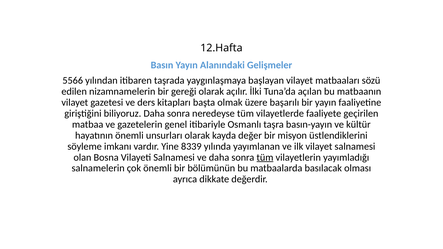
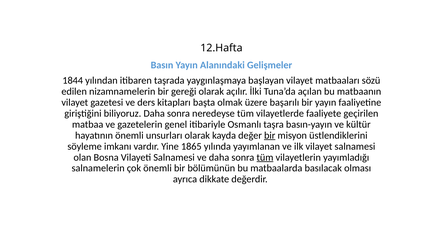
5566: 5566 -> 1844 (73, 81)
bir underline: none -> present (270, 136)
8339: 8339 -> 1865 (191, 146)
